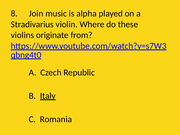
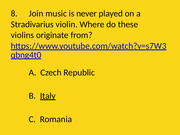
alpha: alpha -> never (87, 14)
